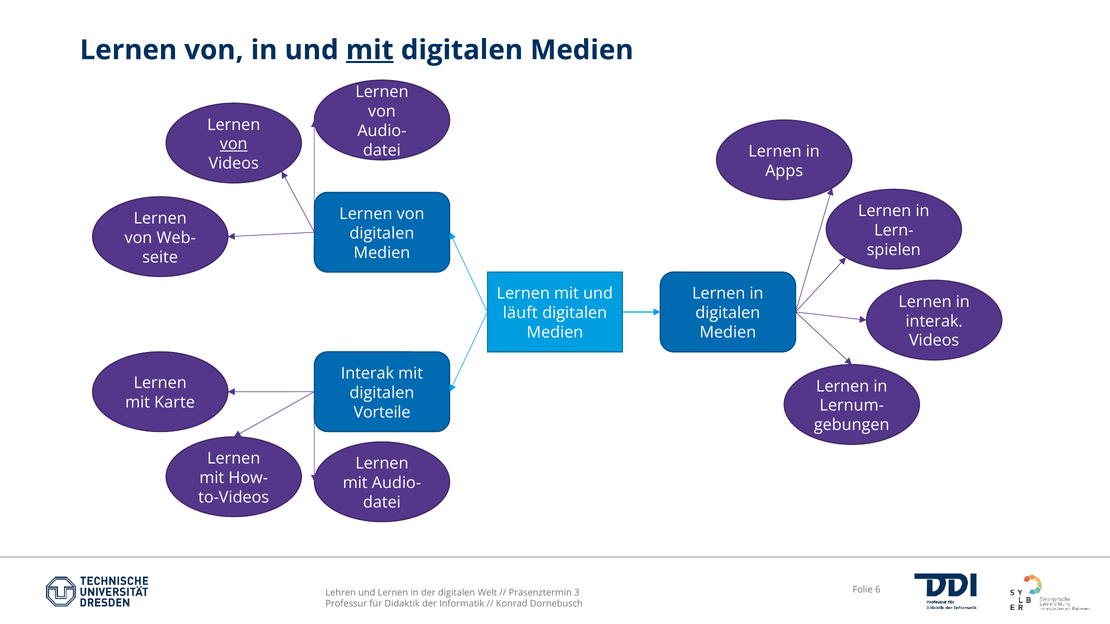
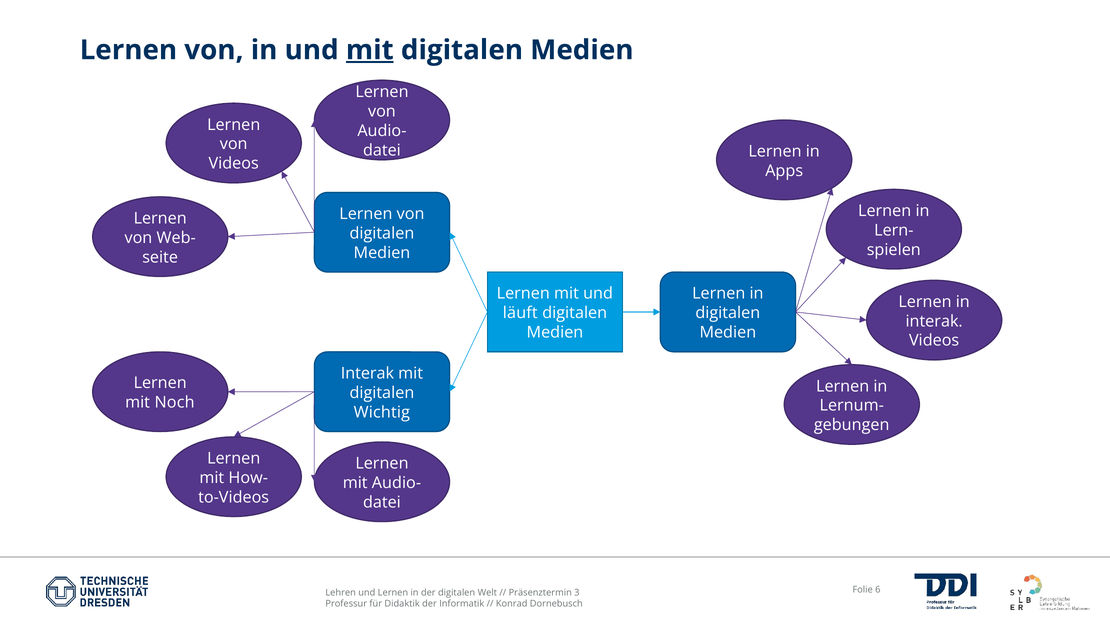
von underline: present -> none (234, 144)
Karte: Karte -> Noch (175, 403)
Vorteile: Vorteile -> Wichtig (382, 412)
